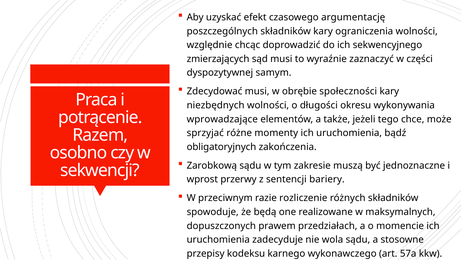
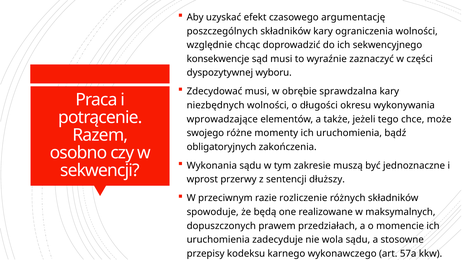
zmierzających: zmierzających -> konsekwencje (218, 59)
samym: samym -> wyboru (274, 73)
społeczności: społeczności -> sprawdzalna (348, 91)
sprzyjać: sprzyjać -> swojego (205, 133)
Zarobkową: Zarobkową -> Wykonania (212, 166)
bariery: bariery -> dłuższy (327, 179)
